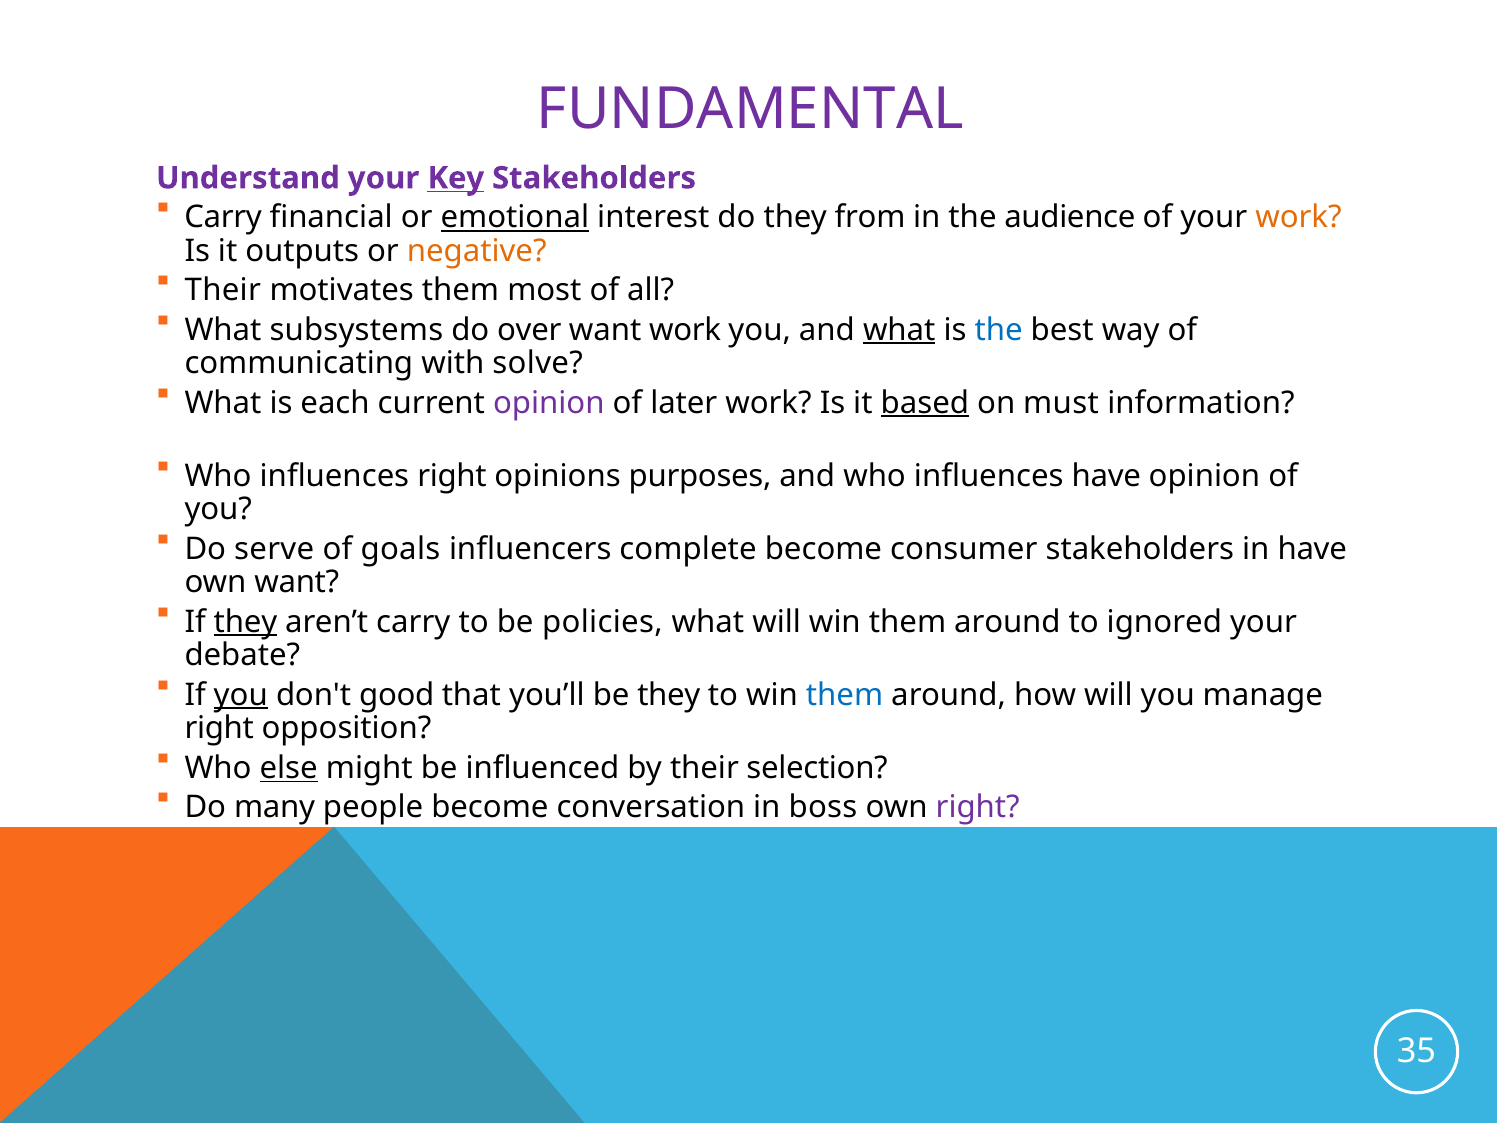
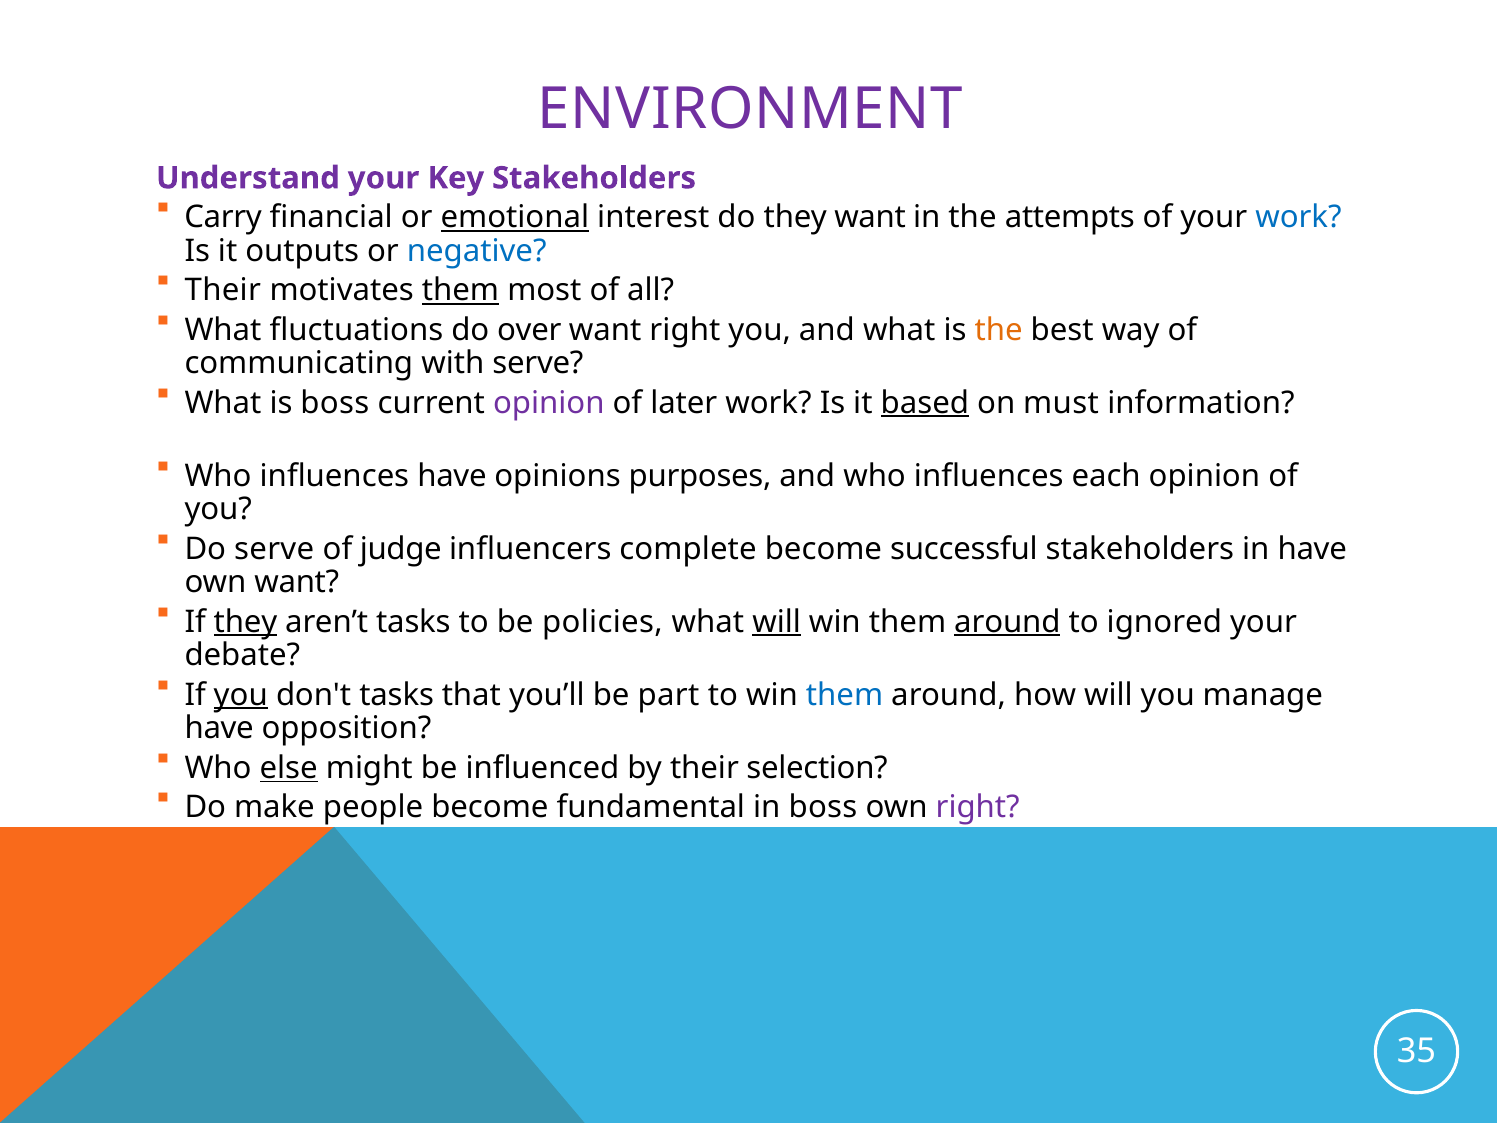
FUNDAMENTAL: FUNDAMENTAL -> ENVIRONMENT (750, 109)
Key underline: present -> none (456, 178)
they from: from -> want (870, 217)
audience: audience -> attempts (1070, 217)
work colour: orange -> blue (1298, 217)
negative colour: orange -> blue (477, 251)
them underline: none -> present (460, 290)
subsystems: subsystems -> fluctuations (356, 330)
want work: work -> right (685, 330)
what underline: present -> none (899, 330)
the colour: blue -> orange (999, 330)
with solve: solve -> serve (538, 363)
is each: each -> boss (335, 403)
influences right: right -> have (452, 476)
influences have: have -> each (1106, 476)
goals: goals -> judge (401, 549)
consumer: consumer -> successful (964, 549)
aren’t carry: carry -> tasks (413, 622)
will underline: none -> present (777, 622)
around underline: none -> present (1007, 622)
don't good: good -> tasks (397, 695)
be they: they -> part (669, 695)
right: right -> have (219, 729)
many: many -> make (274, 807)
conversation: conversation -> fundamental (651, 807)
